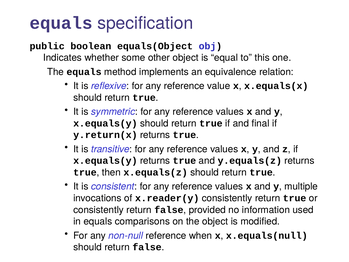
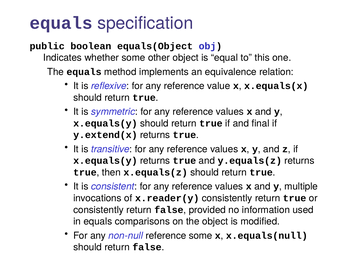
y.return(x: y.return(x -> y.extend(x (105, 135)
reference when: when -> some (201, 235)
